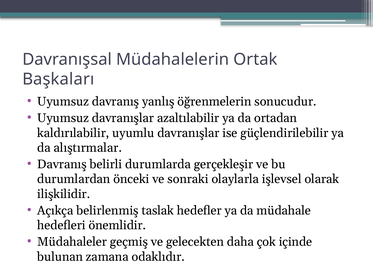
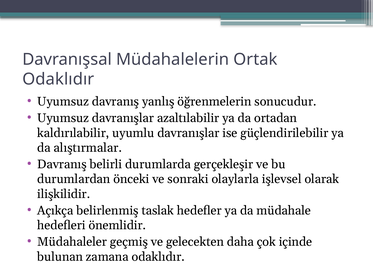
Başkaları: Başkaları -> Odaklıdır (58, 79)
